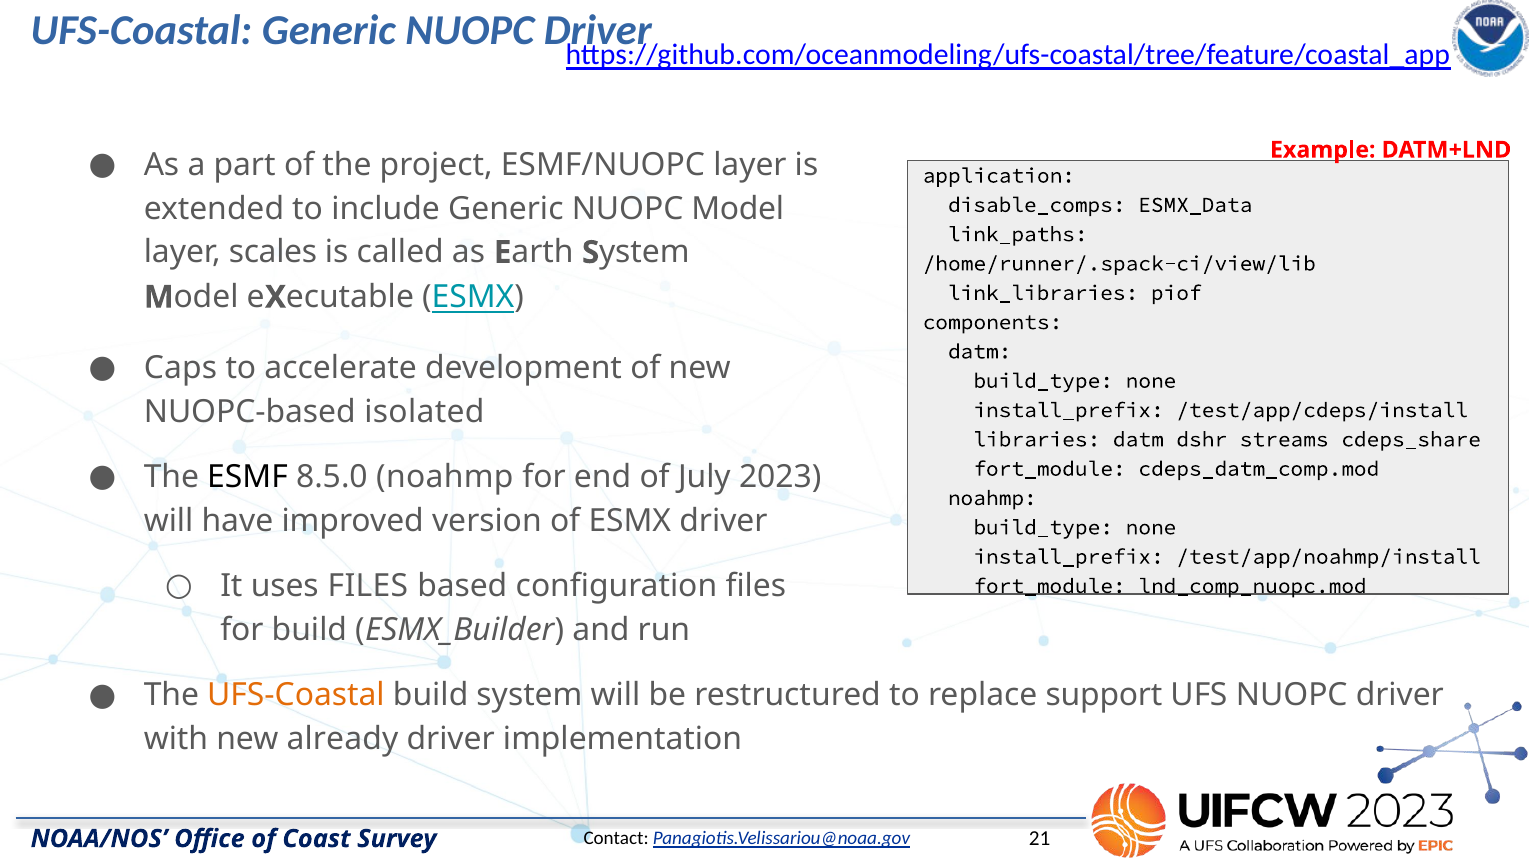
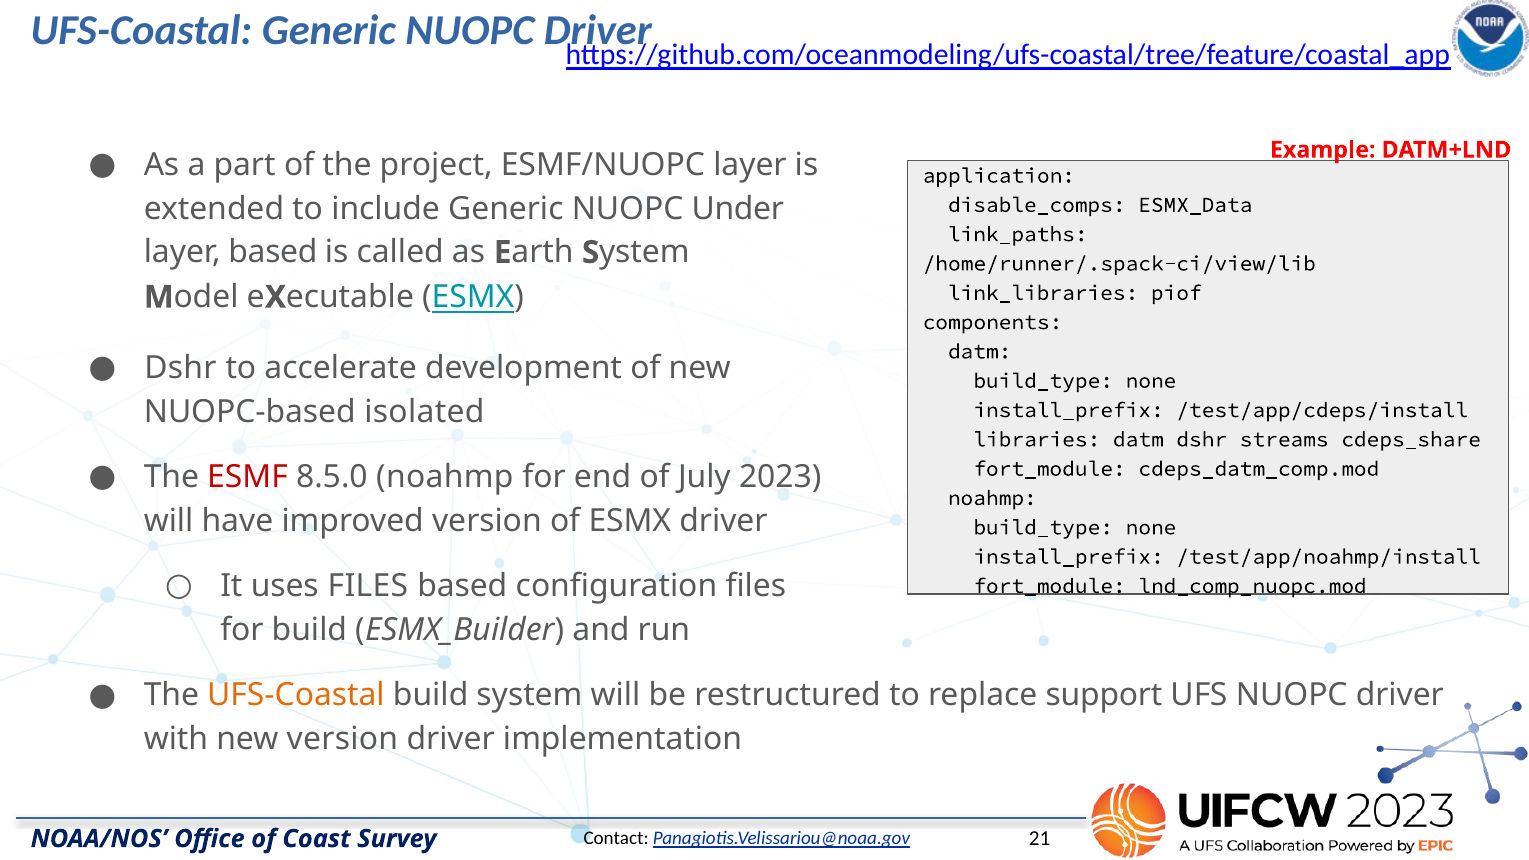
NUOPC Model: Model -> Under (738, 209)
layer scales: scales -> based (273, 252)
Caps: Caps -> Dshr (180, 368)
ESMF colour: black -> red (248, 477)
new already: already -> version (342, 739)
